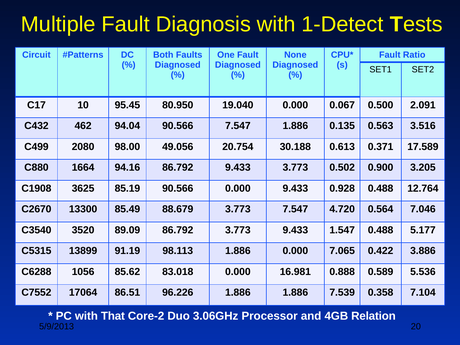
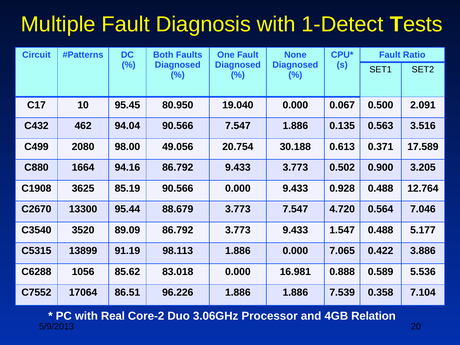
85.49: 85.49 -> 95.44 (127, 209)
That: That -> Real (113, 316)
